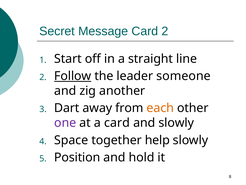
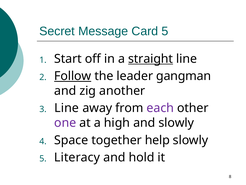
Card 2: 2 -> 5 (165, 31)
straight underline: none -> present (151, 59)
someone: someone -> gangman (184, 76)
Dart: Dart -> Line (67, 108)
each colour: orange -> purple (160, 108)
a card: card -> high (117, 123)
Position: Position -> Literacy (77, 157)
